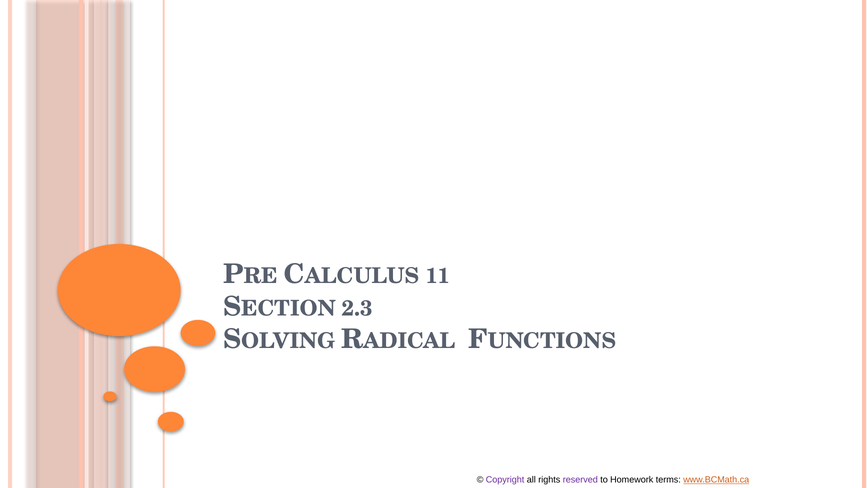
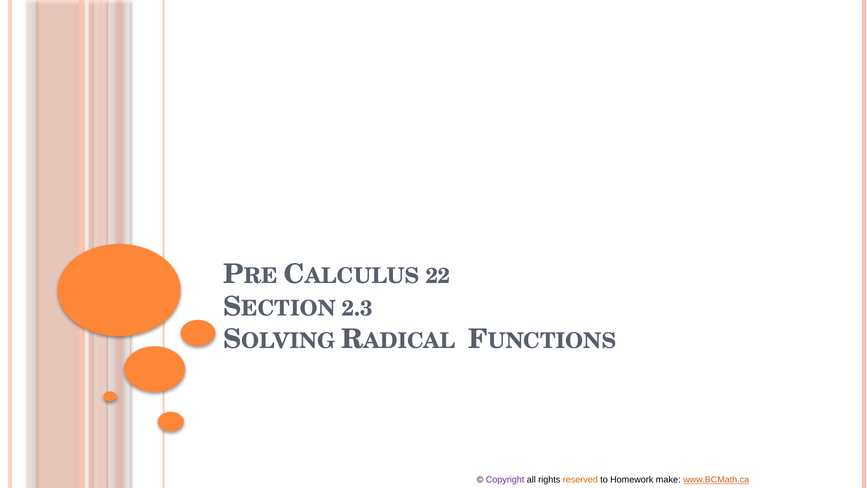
11: 11 -> 22 (438, 276)
reserved colour: purple -> orange (580, 480)
terms: terms -> make (668, 480)
